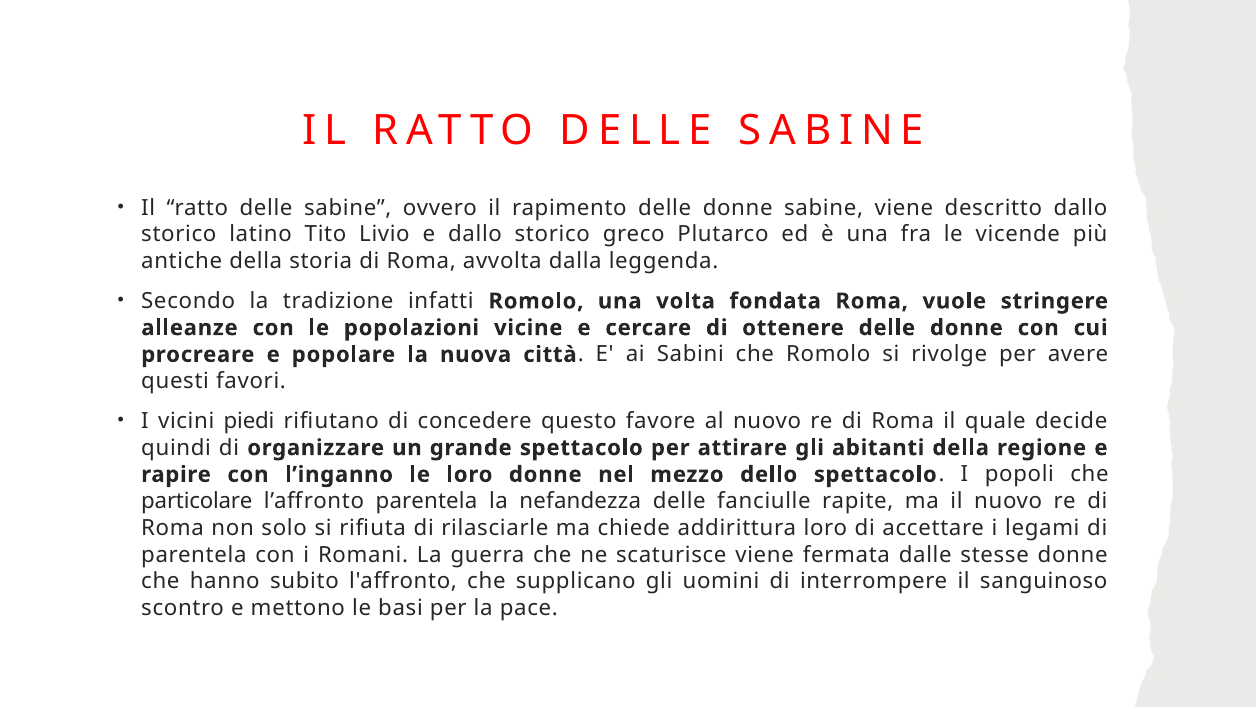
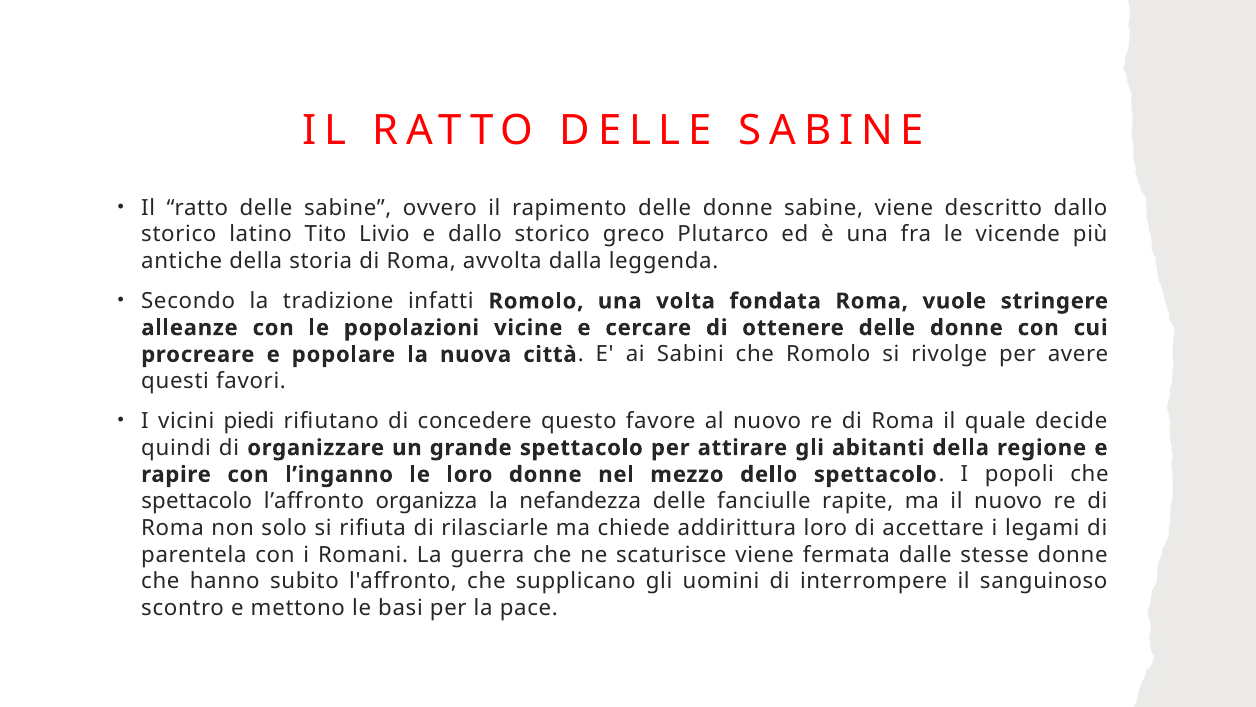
particolare: particolare -> spettacolo (197, 501)
l’affronto parentela: parentela -> organizza (427, 501)
